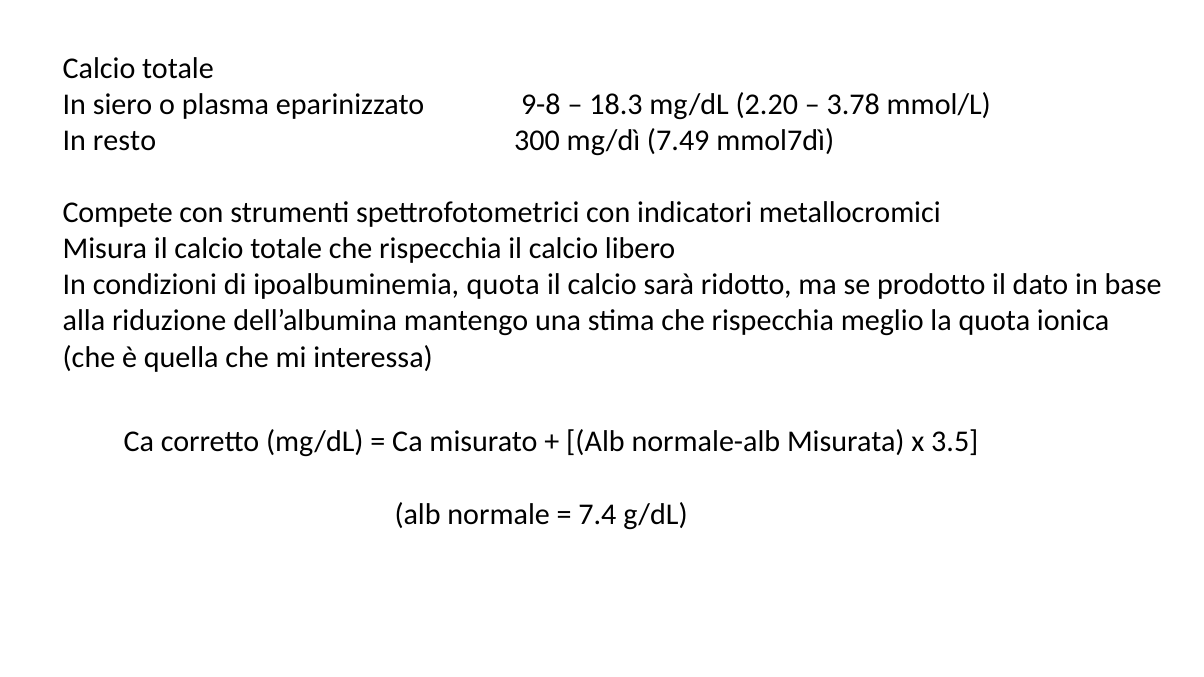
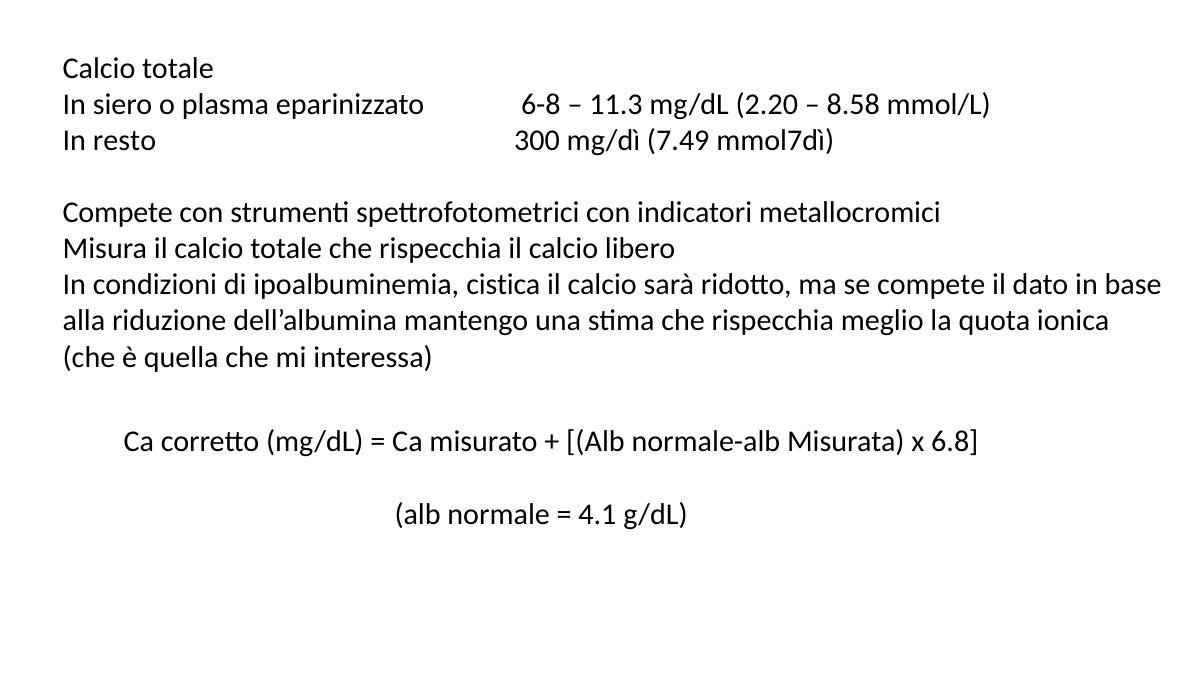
9-8: 9-8 -> 6-8 (541, 104)
18.3: 18.3 -> 11.3 (616, 104)
3.78: 3.78 -> 8.58 (853, 104)
ipoalbuminemia quota: quota -> cistica (503, 285)
se prodotto: prodotto -> compete (931, 285)
3.5: 3.5 -> 6.8 (955, 442)
7.4: 7.4 -> 4.1 (597, 514)
